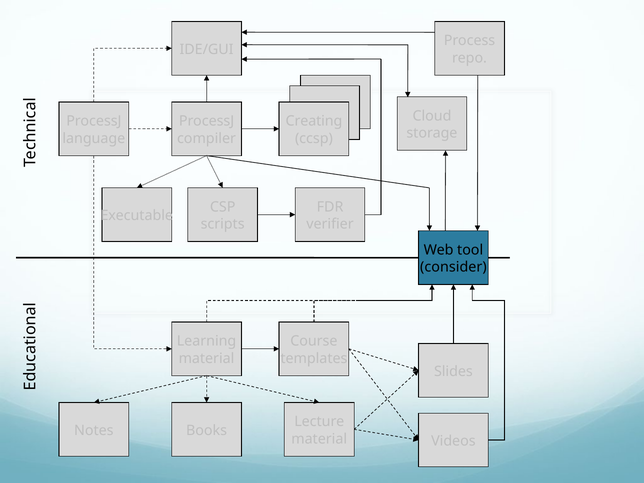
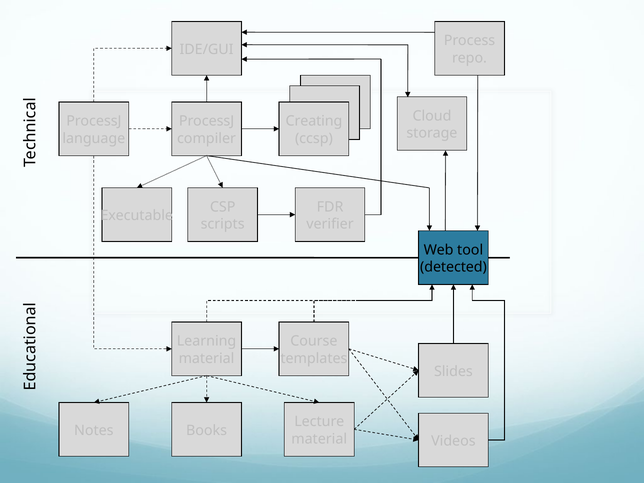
consider: consider -> detected (453, 267)
